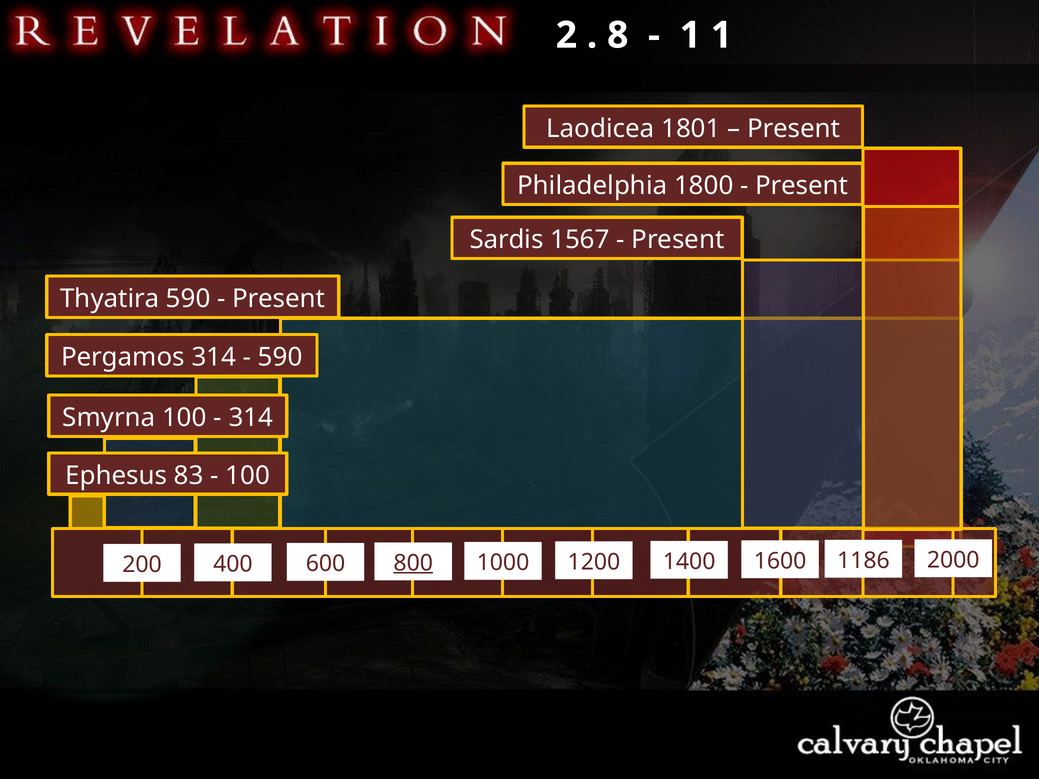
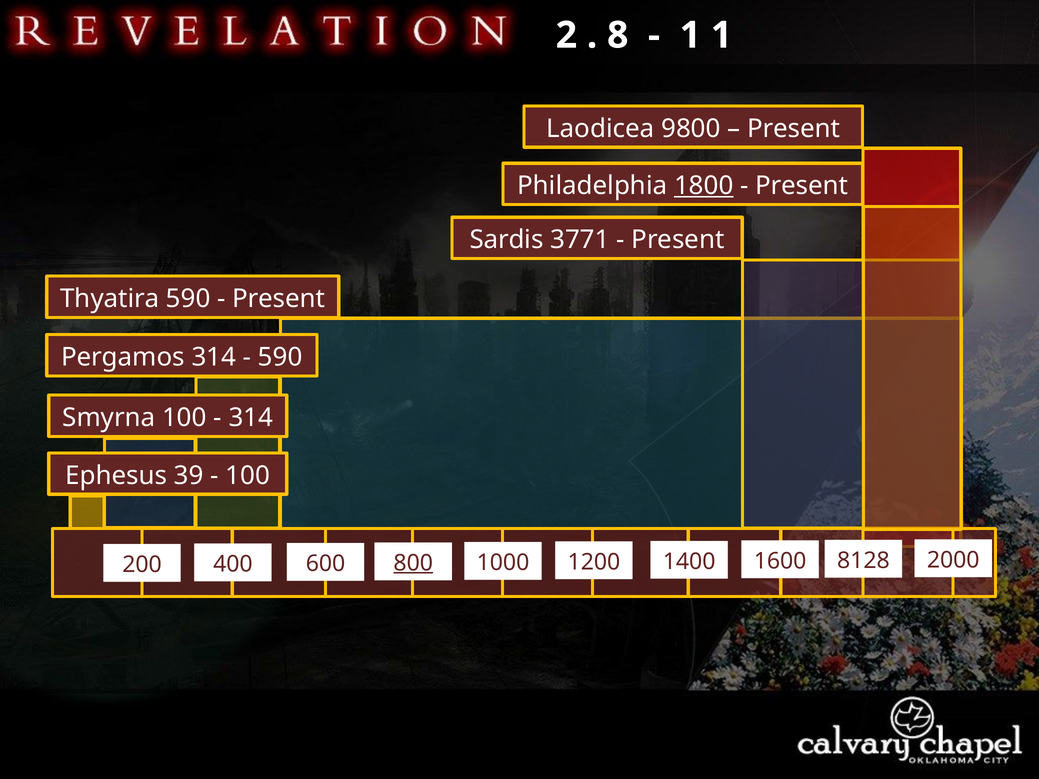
1801: 1801 -> 9800 (691, 129)
1800 underline: none -> present (704, 186)
1567: 1567 -> 3771 (580, 240)
83: 83 -> 39 (189, 476)
1186: 1186 -> 8128 (863, 561)
